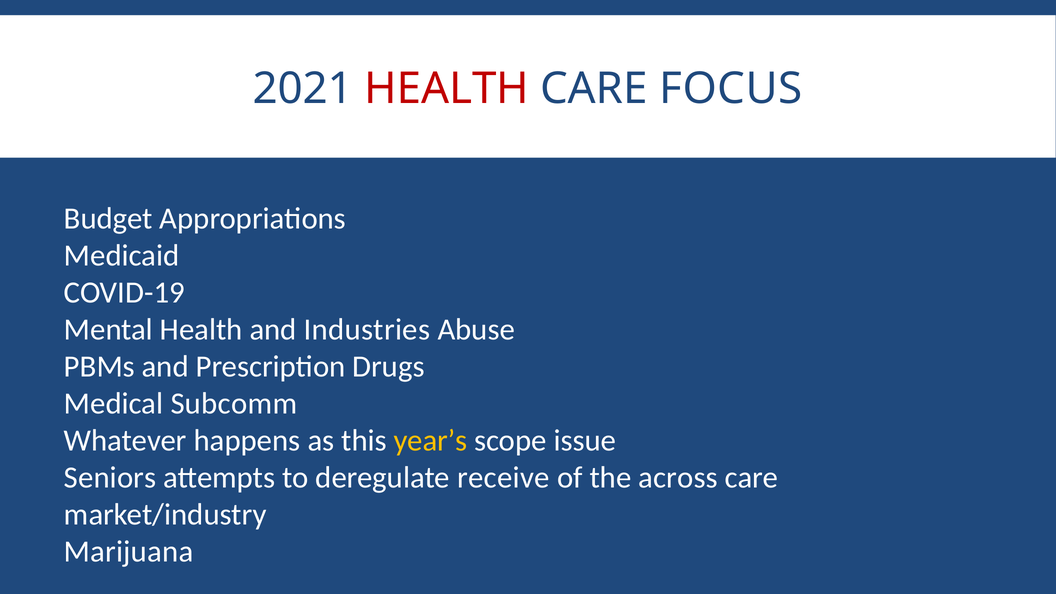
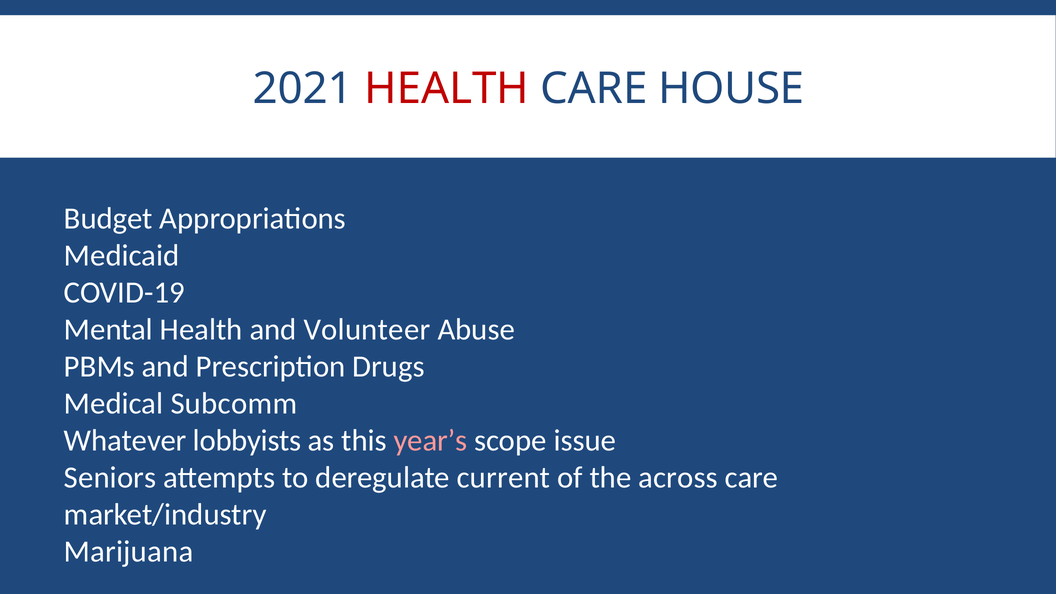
FOCUS: FOCUS -> HOUSE (731, 89)
Industries: Industries -> Volunteer (367, 330)
happens: happens -> lobbyists (247, 441)
year’s colour: yellow -> pink (430, 441)
receive: receive -> current (503, 478)
